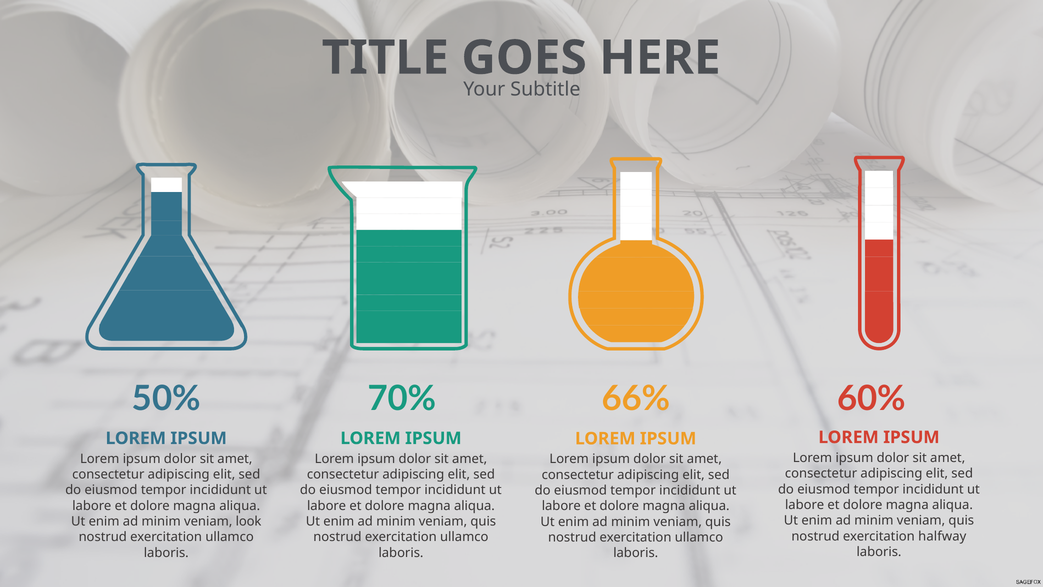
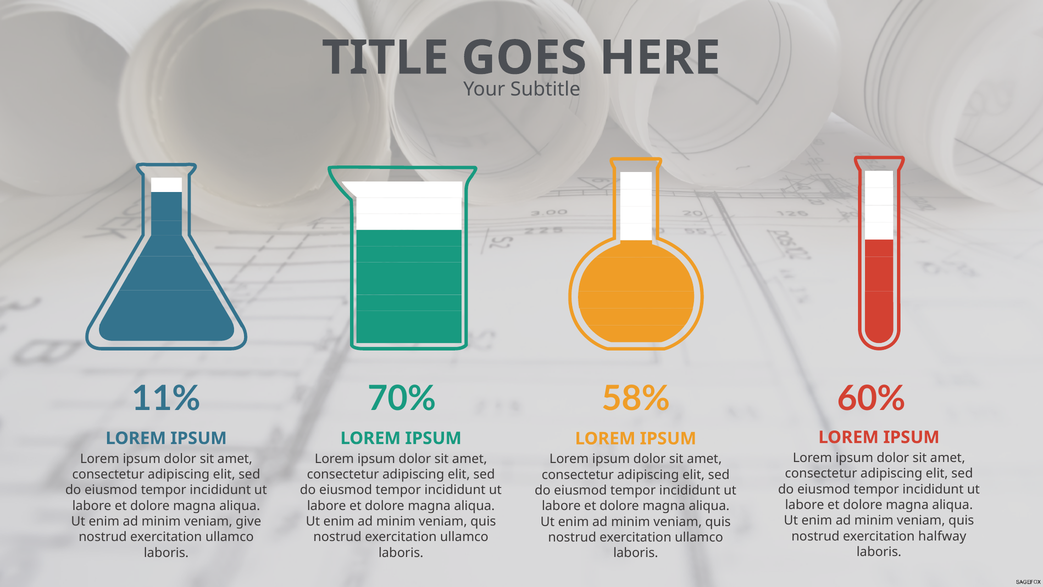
50%: 50% -> 11% (166, 399)
66%: 66% -> 58% (636, 399)
look: look -> give (248, 521)
